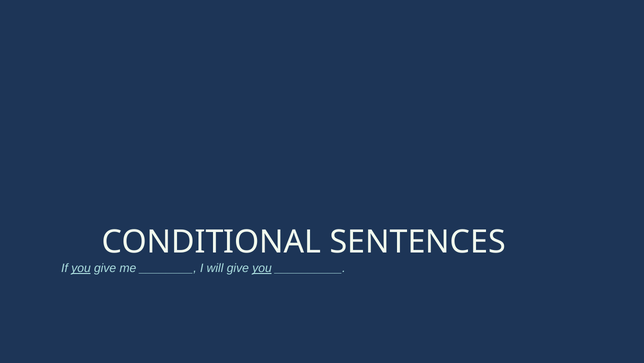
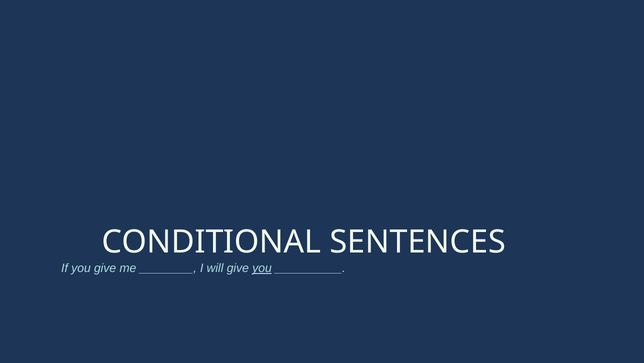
you underline: present -> none (81, 268)
